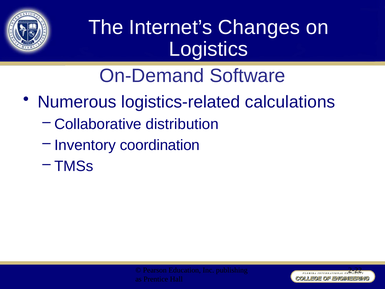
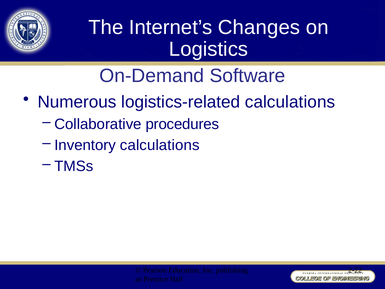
distribution: distribution -> procedures (182, 124)
Inventory coordination: coordination -> calculations (160, 145)
